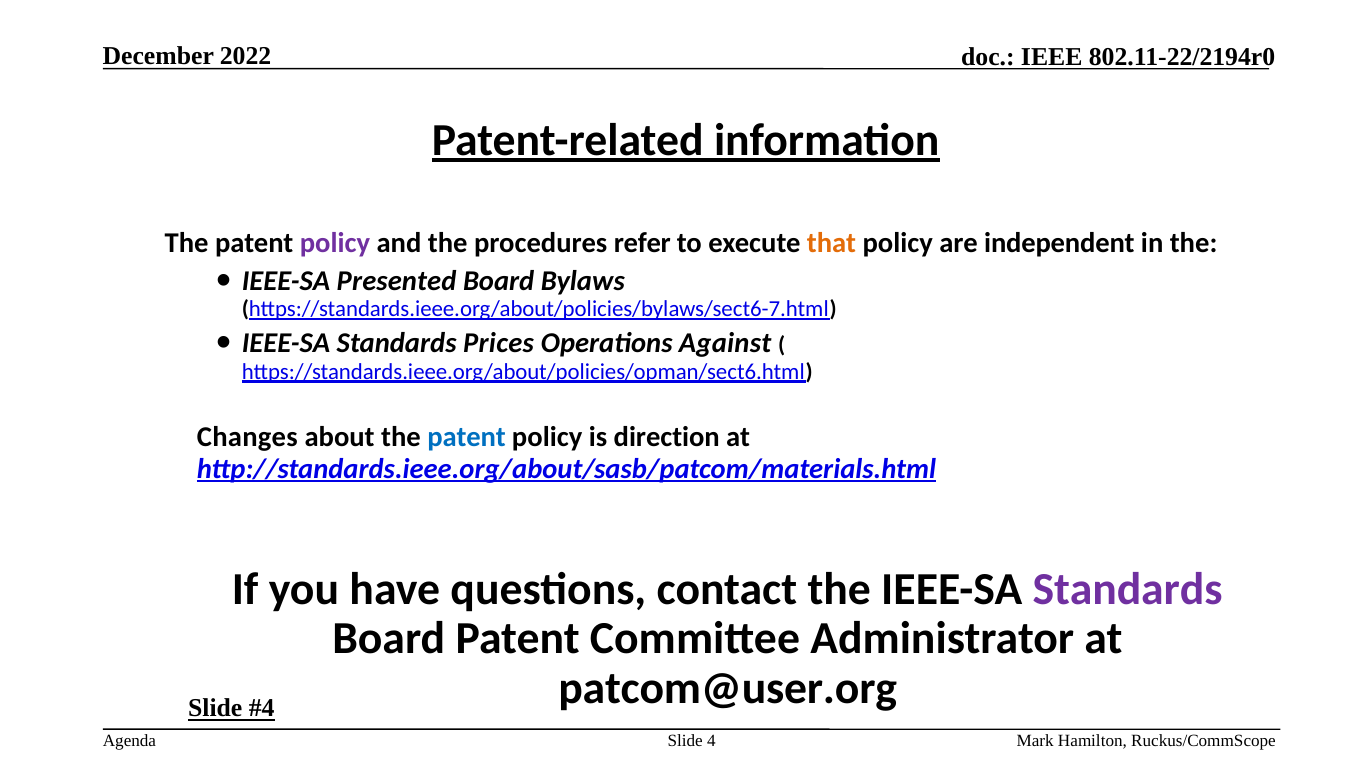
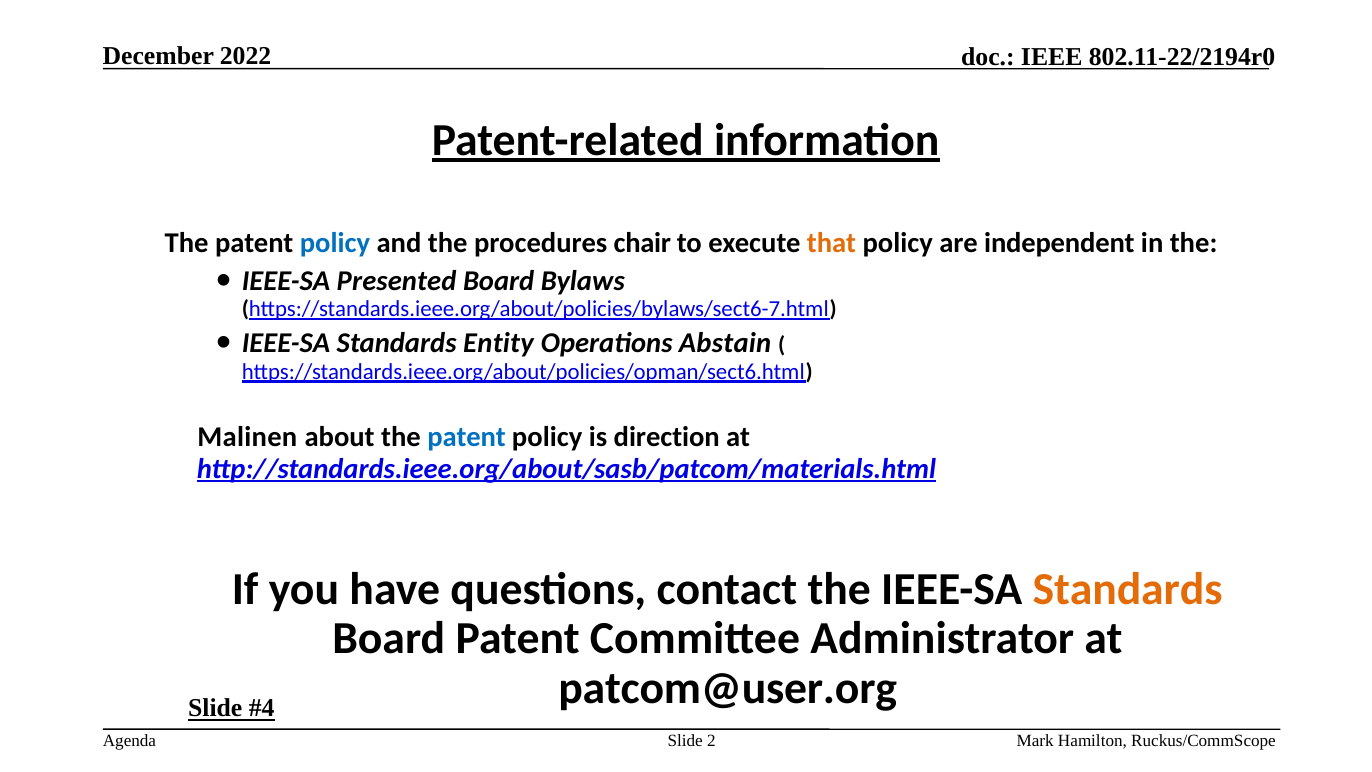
policy colour: purple -> blue (335, 243)
refer: refer -> chair (642, 243)
Prices: Prices -> Entity (499, 343)
Against: Against -> Abstain (725, 343)
Changes: Changes -> Malinen (247, 437)
Standards colour: purple -> orange (1128, 589)
4: 4 -> 2 (711, 740)
